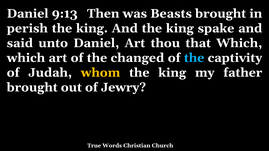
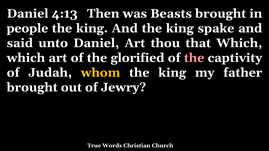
9:13: 9:13 -> 4:13 (65, 14)
perish: perish -> people (27, 28)
changed: changed -> glorified (138, 58)
the colour: light blue -> pink (194, 58)
